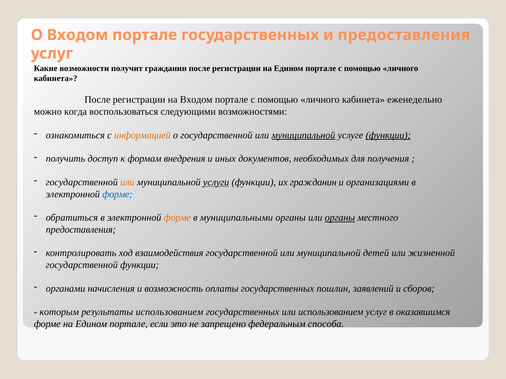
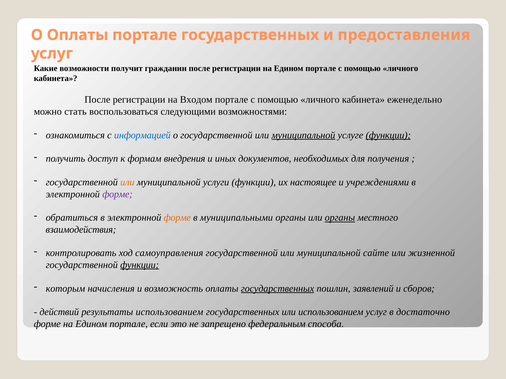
О Входом: Входом -> Оплаты (78, 35)
когда: когда -> стать (75, 112)
информацией colour: orange -> blue (142, 135)
услуги underline: present -> none (216, 183)
их гражданин: гражданин -> настоящее (313, 183)
организациями: организациями -> учреждениями (378, 183)
форме colour: blue -> purple (117, 194)
предоставления: предоставления -> взаимодействия (81, 230)
взаимодействия: взаимодействия -> самоуправления (169, 253)
детей: детей -> сайте (376, 253)
функции underline: none -> present (140, 265)
органами: органами -> которым (65, 289)
государственных underline: none -> present (278, 289)
которым: которым -> действий (59, 312)
оказавшимся: оказавшимся -> достаточно (423, 312)
